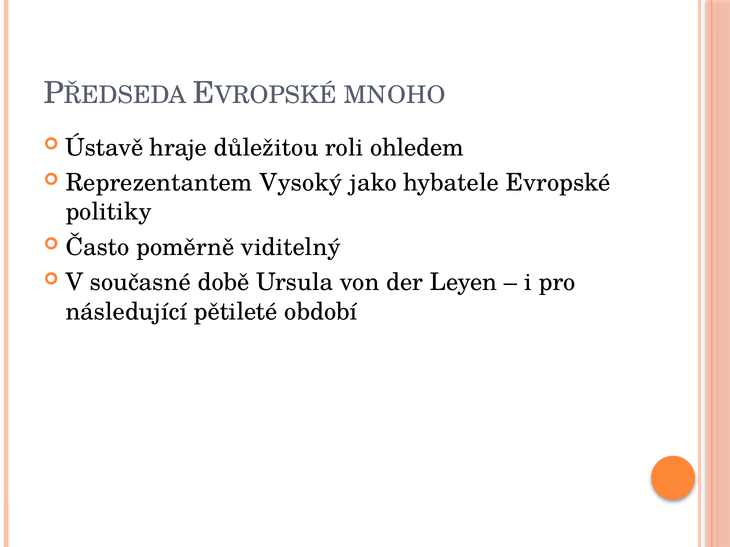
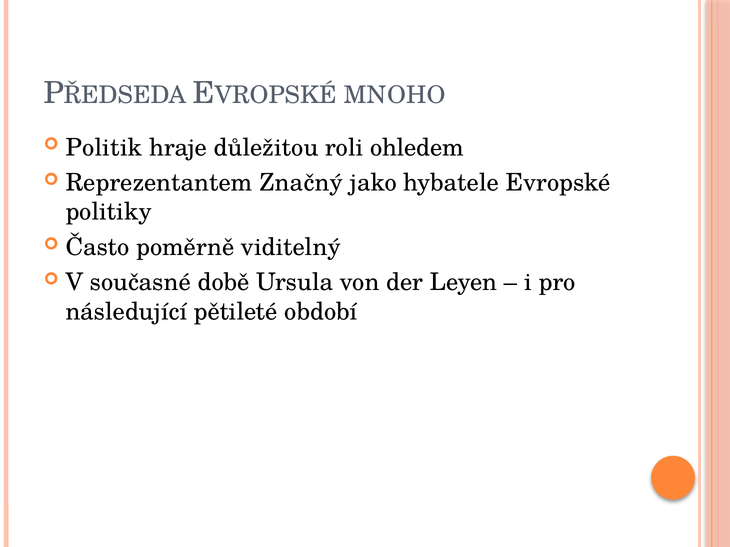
Ústavě: Ústavě -> Politik (104, 148)
Vysoký: Vysoký -> Značný (301, 183)
